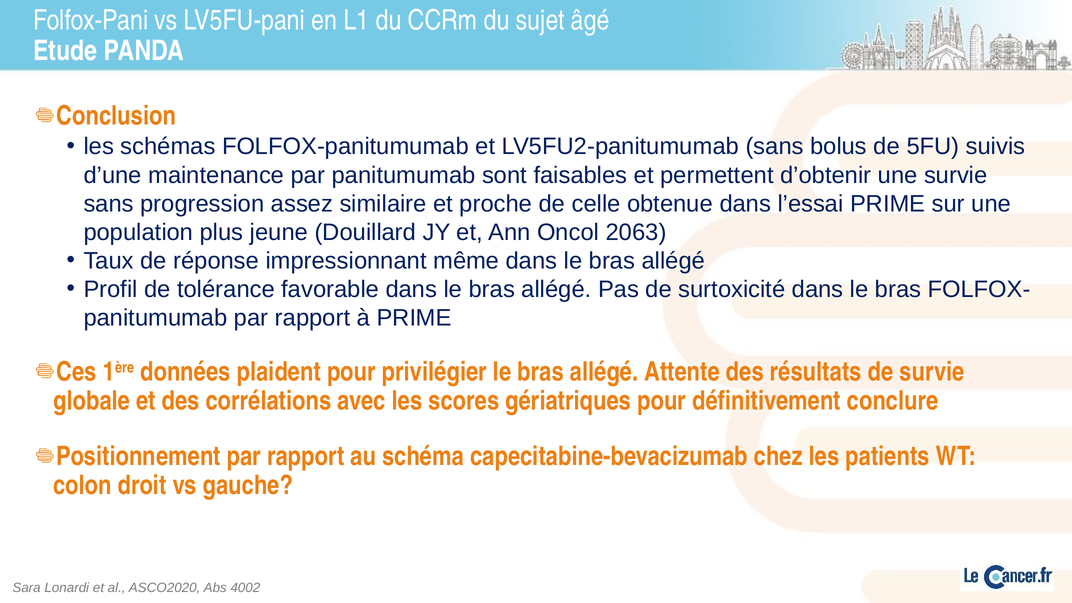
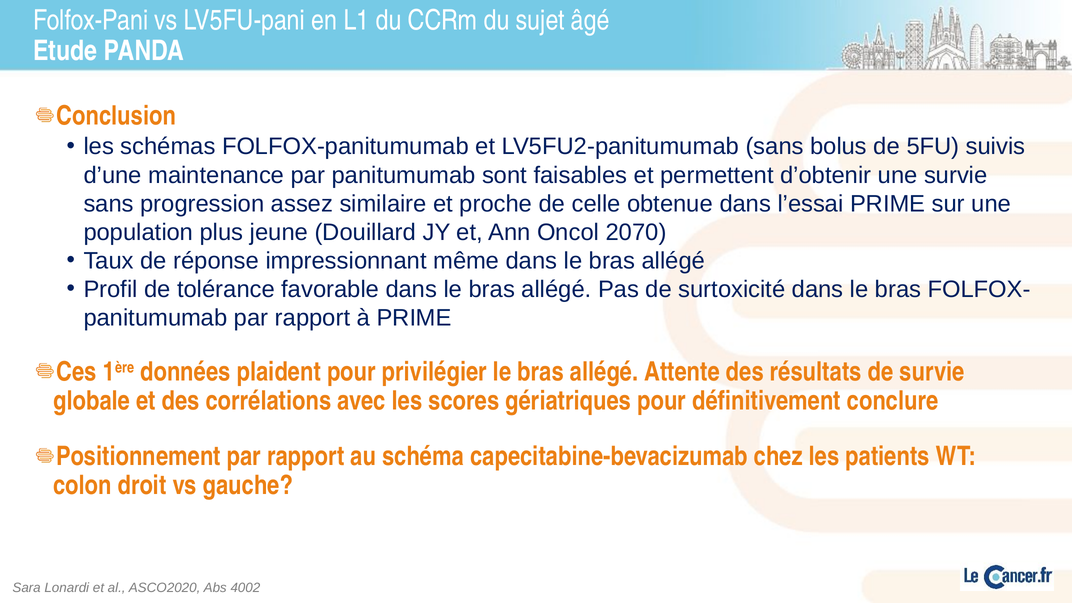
2063: 2063 -> 2070 (636, 232)
